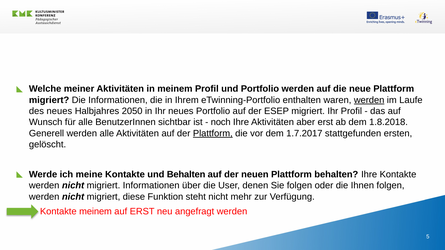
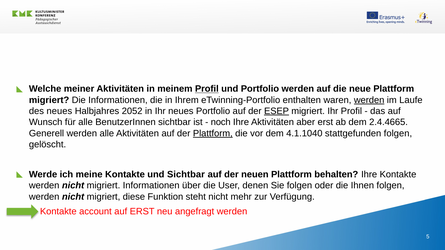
Profil underline: none -> present (207, 89)
2050: 2050 -> 2052 (132, 111)
ESEP underline: none -> present (277, 111)
1.8.2018: 1.8.2018 -> 2.4.4665 (389, 122)
1.7.2017: 1.7.2017 -> 4.1.1040 (304, 134)
stattgefunden ersten: ersten -> folgen (398, 134)
und Behalten: Behalten -> Sichtbar (186, 175)
Kontakte meinem: meinem -> account (95, 212)
